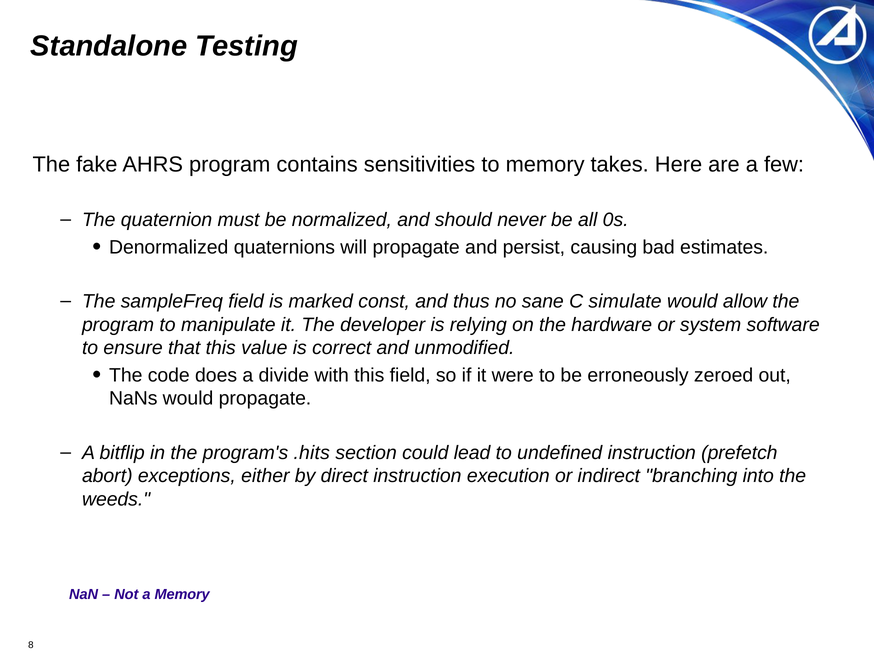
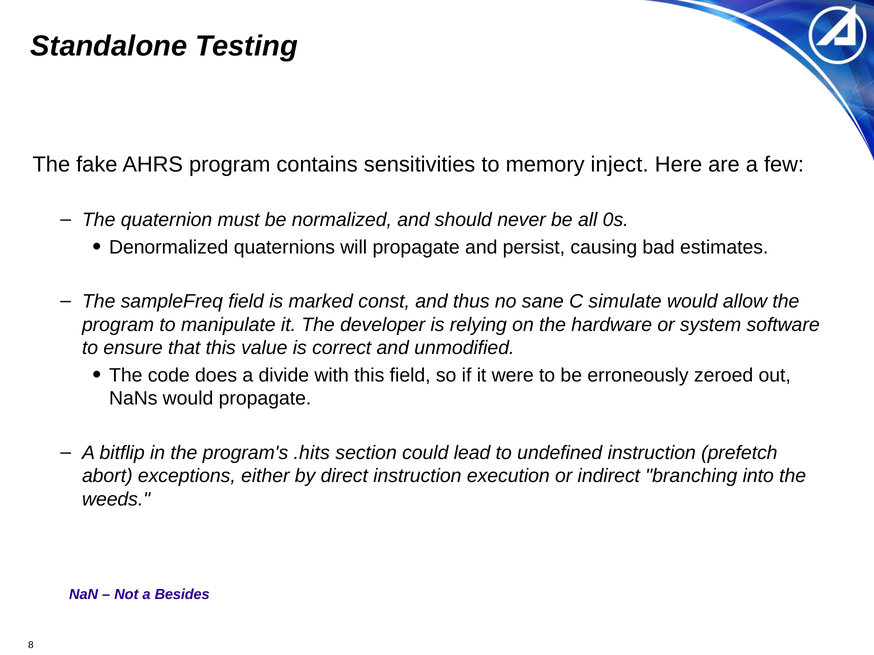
takes: takes -> inject (620, 165)
a Memory: Memory -> Besides (182, 595)
